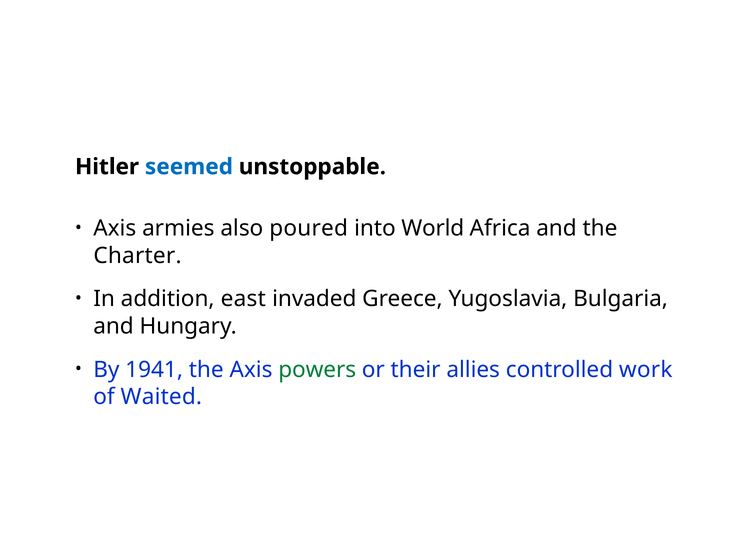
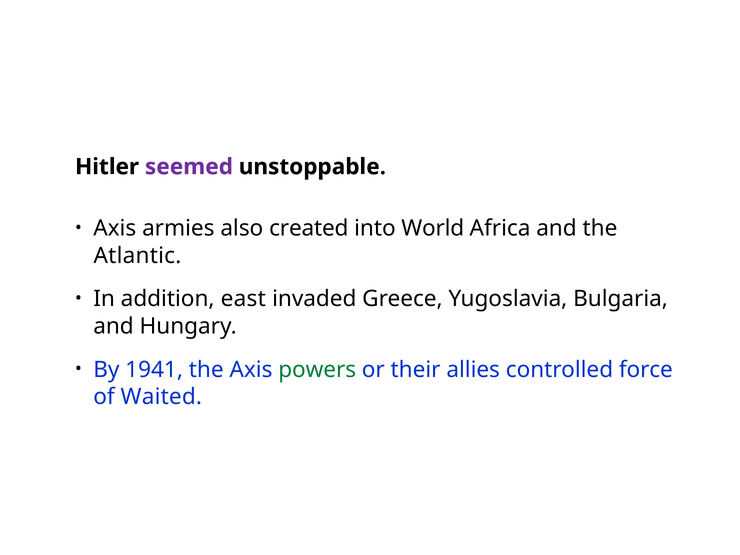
seemed colour: blue -> purple (189, 167)
poured: poured -> created (309, 228)
Charter: Charter -> Atlantic (137, 256)
work: work -> force (646, 370)
